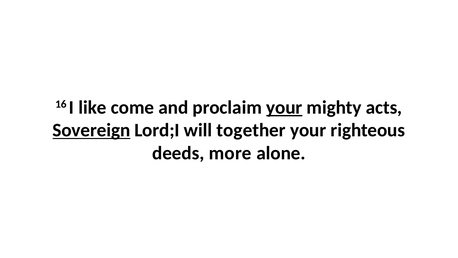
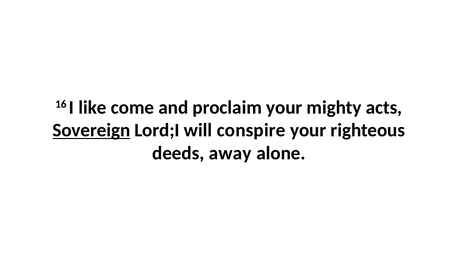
your underline: present -> none (284, 107)
together: together -> conspire (251, 130)
more: more -> away (230, 153)
